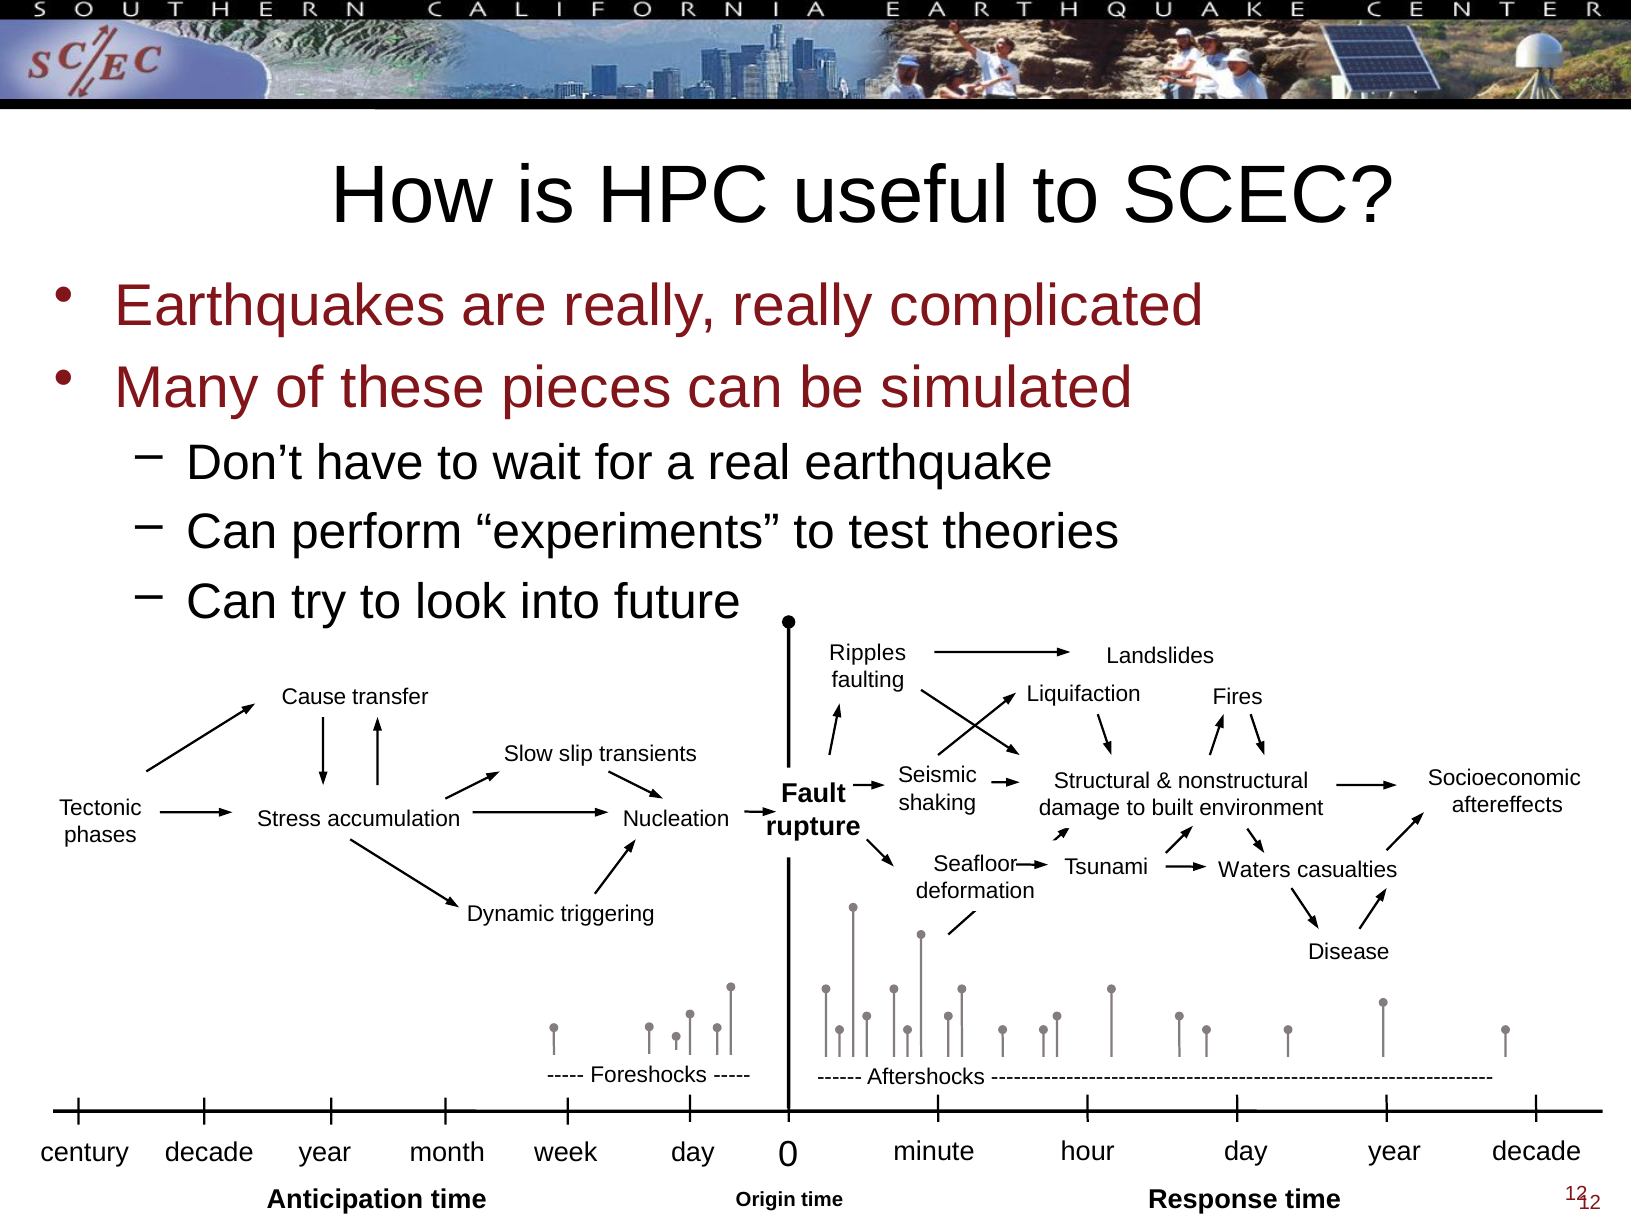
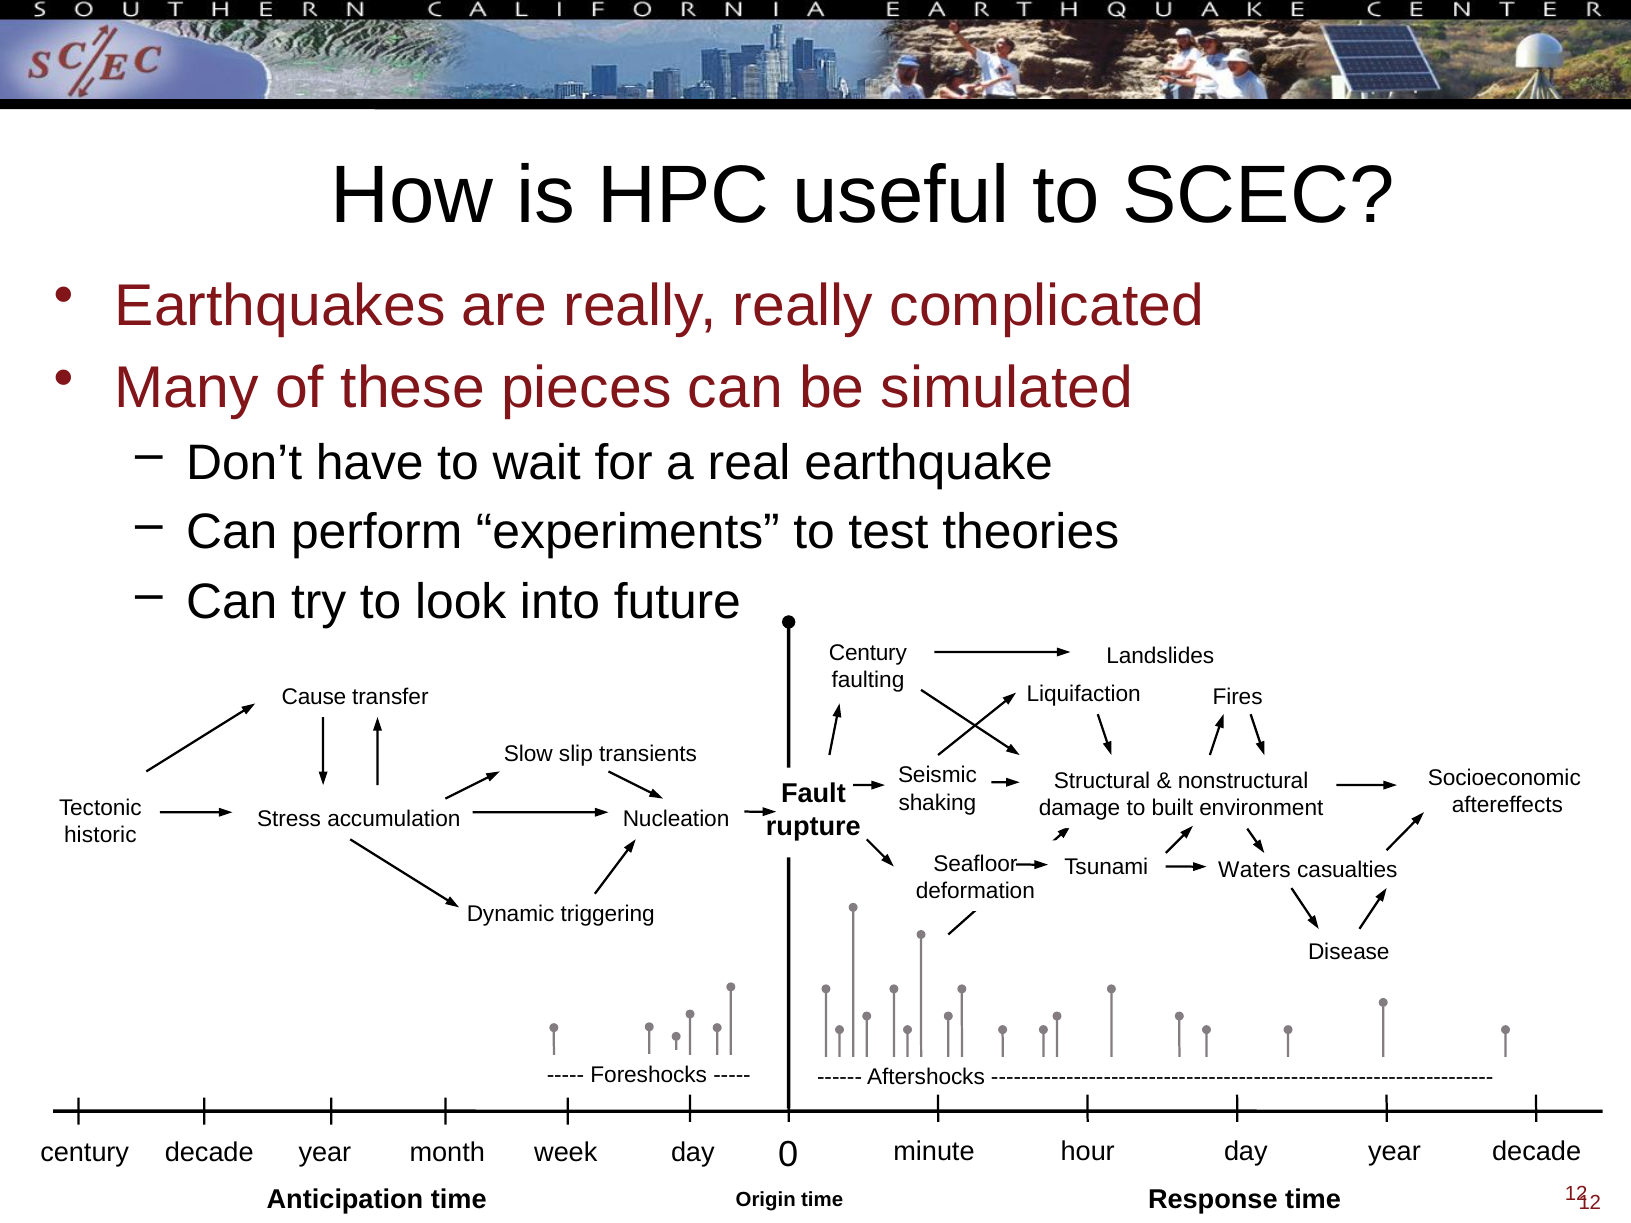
Ripples: Ripples -> Century (868, 653)
phases: phases -> historic (100, 836)
